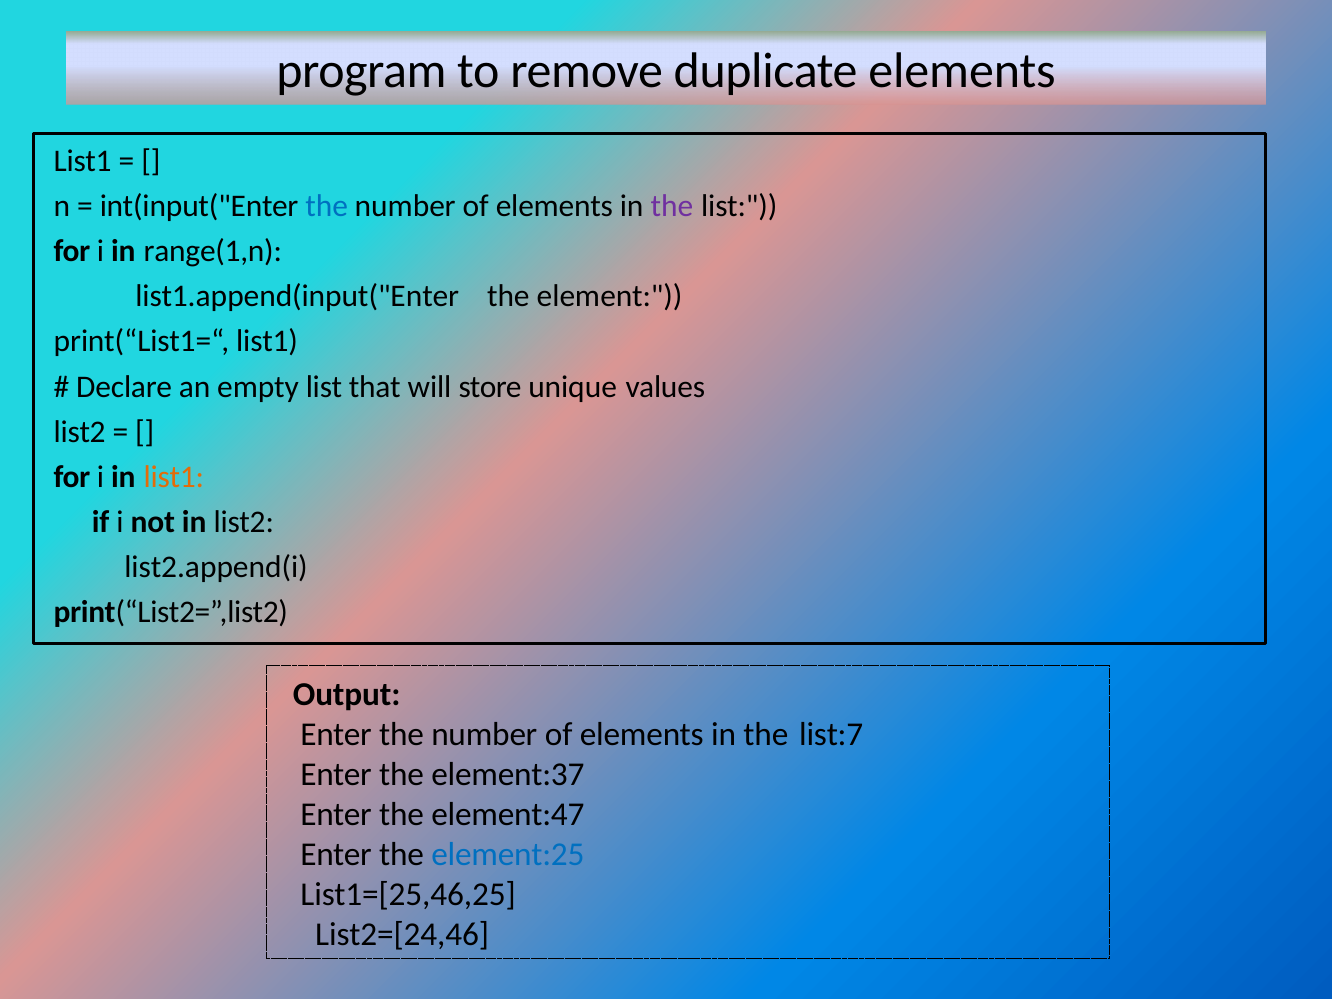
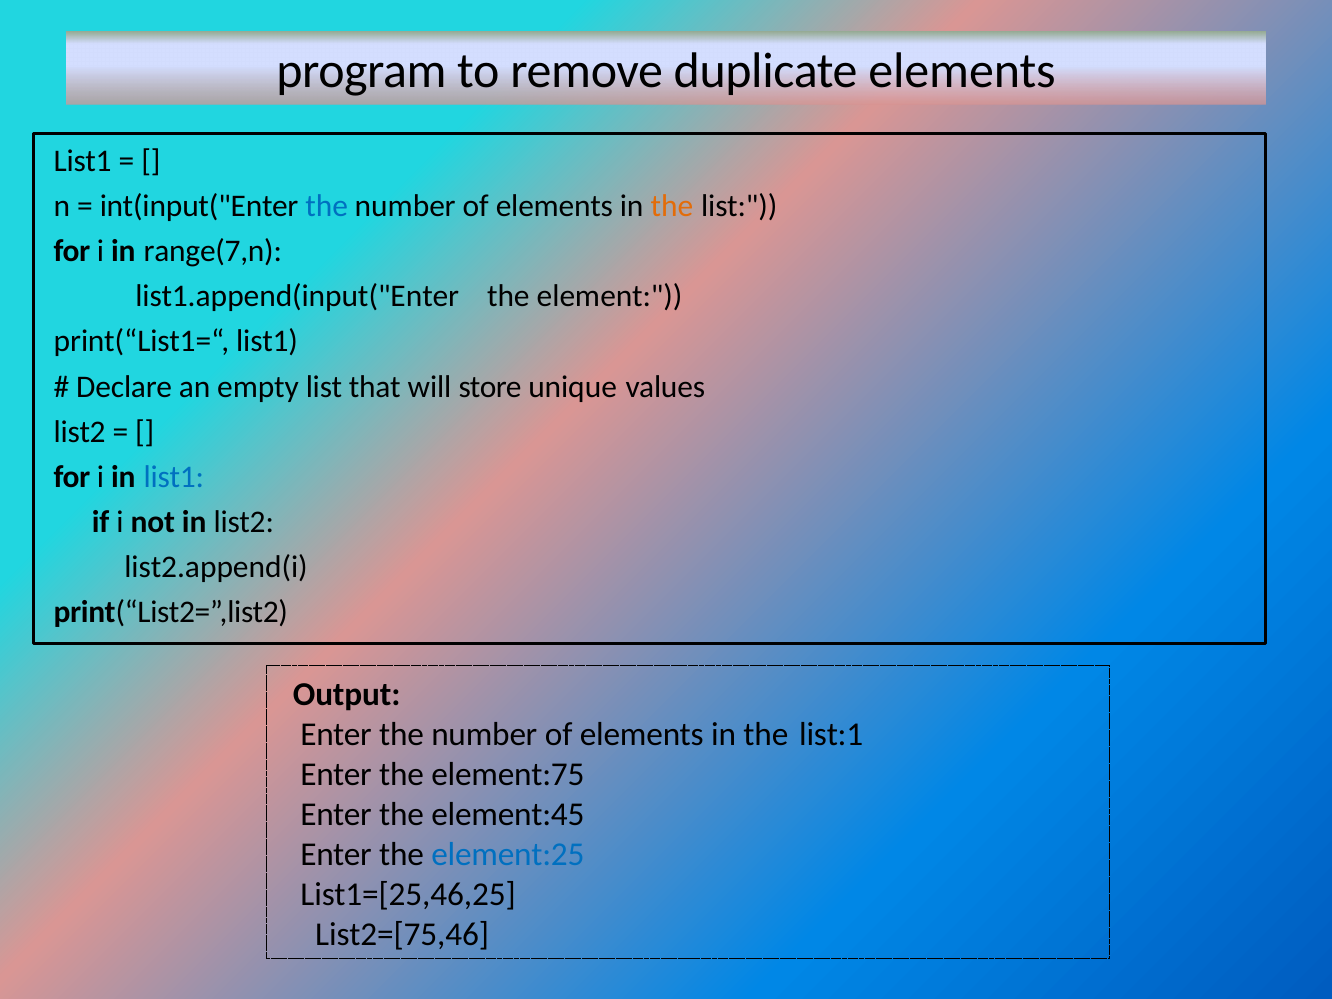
the colour: purple -> orange (672, 206)
range(1,n: range(1,n -> range(7,n (213, 251)
list1 colour: orange -> blue (174, 477)
list:7: list:7 -> list:1 (831, 735)
element:37: element:37 -> element:75 (508, 775)
element:47: element:47 -> element:45 (508, 815)
List2=[24,46: List2=[24,46 -> List2=[75,46 (402, 935)
